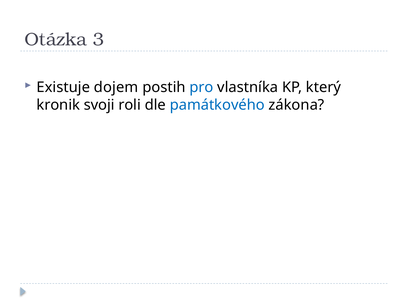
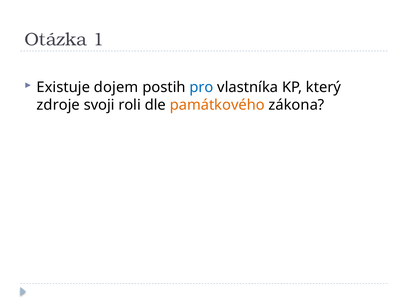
3: 3 -> 1 (99, 39)
kronik: kronik -> zdroje (58, 105)
památkového colour: blue -> orange (217, 105)
